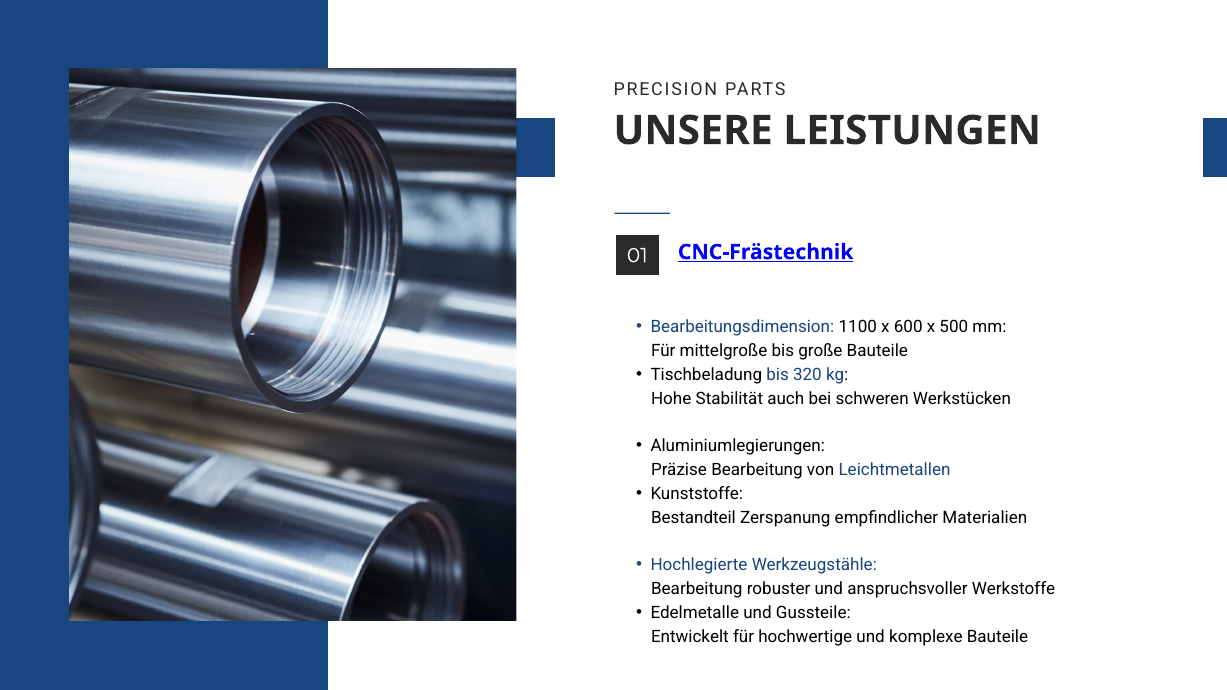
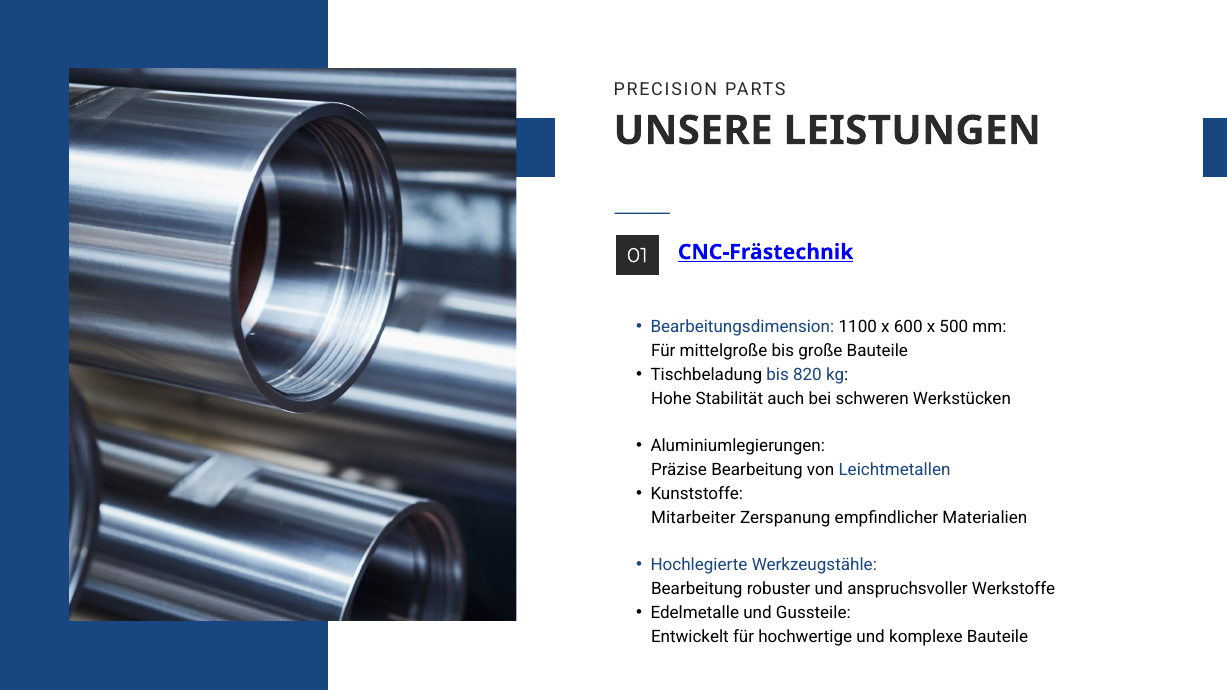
320: 320 -> 820 (807, 375)
Bestandteil: Bestandteil -> Mitarbeiter (693, 518)
